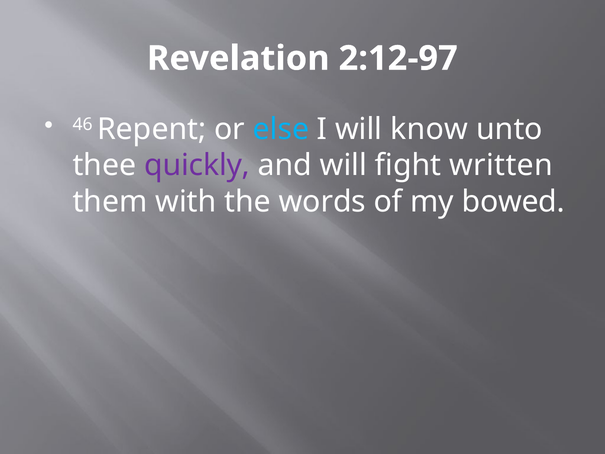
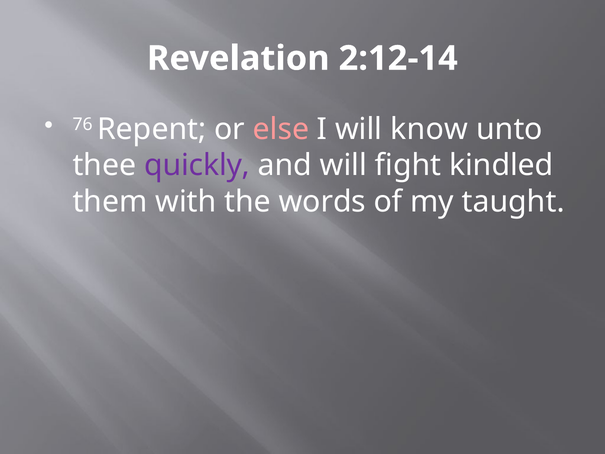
2:12-97: 2:12-97 -> 2:12-14 (398, 58)
46: 46 -> 76 (83, 124)
else colour: light blue -> pink (281, 129)
written: written -> kindled (501, 165)
bowed: bowed -> taught (513, 202)
